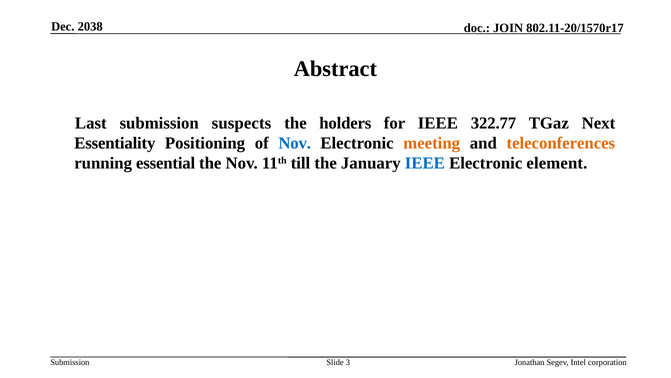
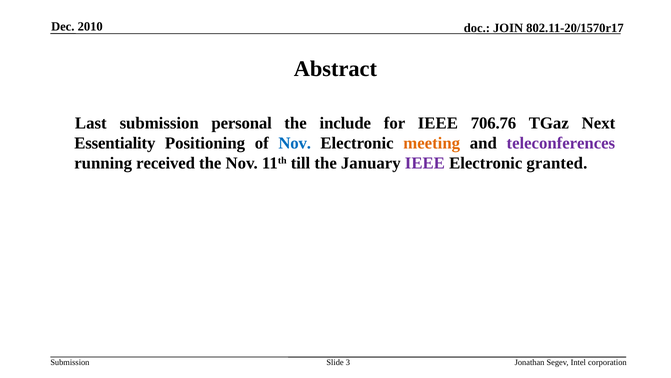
2038: 2038 -> 2010 (90, 27)
suspects: suspects -> personal (242, 123)
holders: holders -> include (345, 123)
322.77: 322.77 -> 706.76 (494, 123)
teleconferences colour: orange -> purple (561, 143)
essential: essential -> received (166, 163)
IEEE colour: blue -> purple (425, 163)
element: element -> granted (557, 163)
